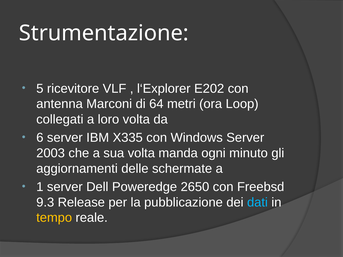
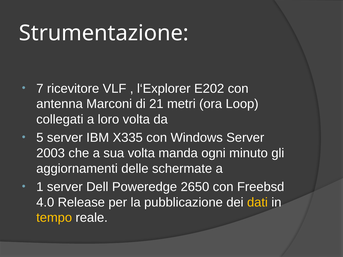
5: 5 -> 7 (40, 89)
64: 64 -> 21 (156, 104)
6: 6 -> 5 (40, 138)
9.3: 9.3 -> 4.0 (45, 203)
dati colour: light blue -> yellow (257, 203)
